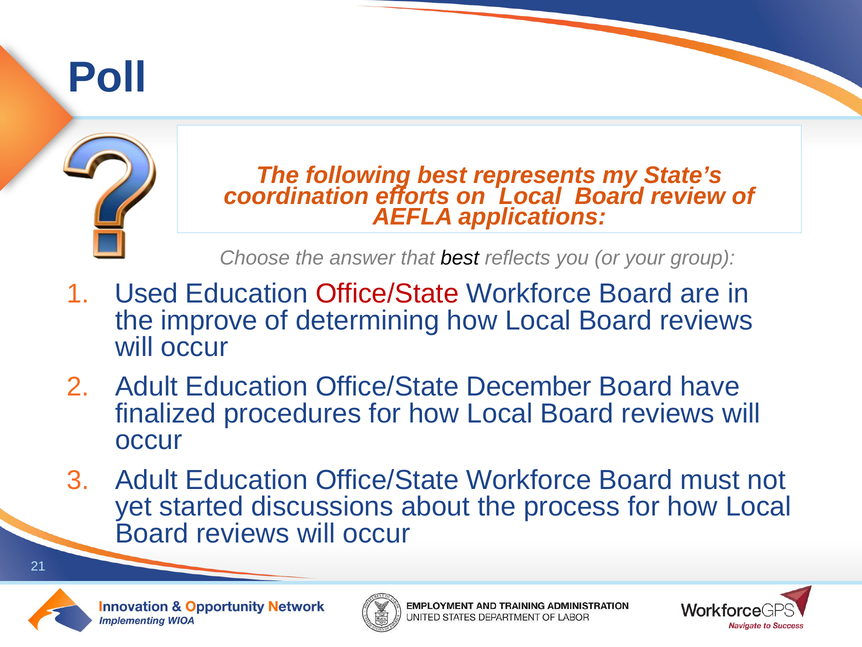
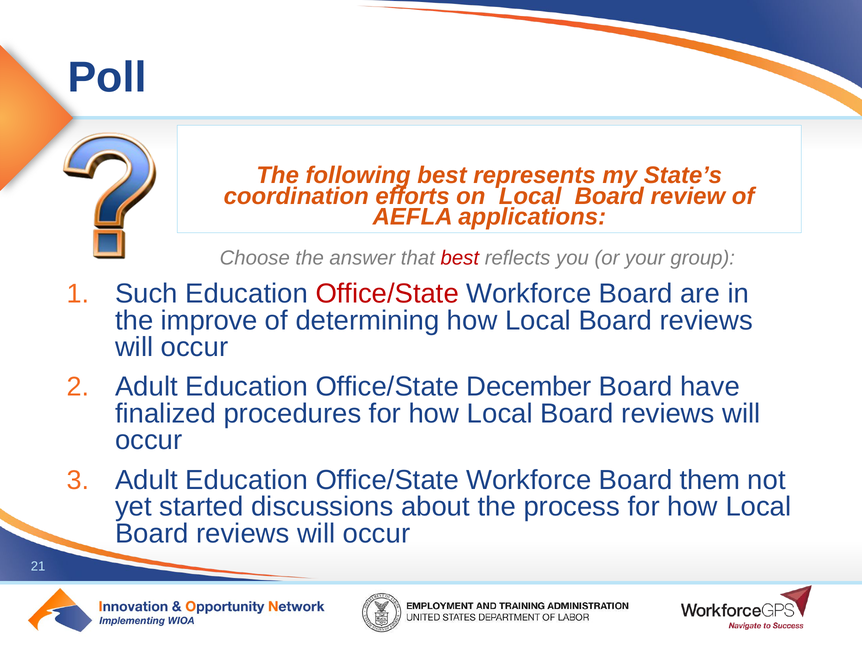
best colour: black -> red (460, 258)
Used: Used -> Such (146, 293)
must: must -> them (710, 480)
